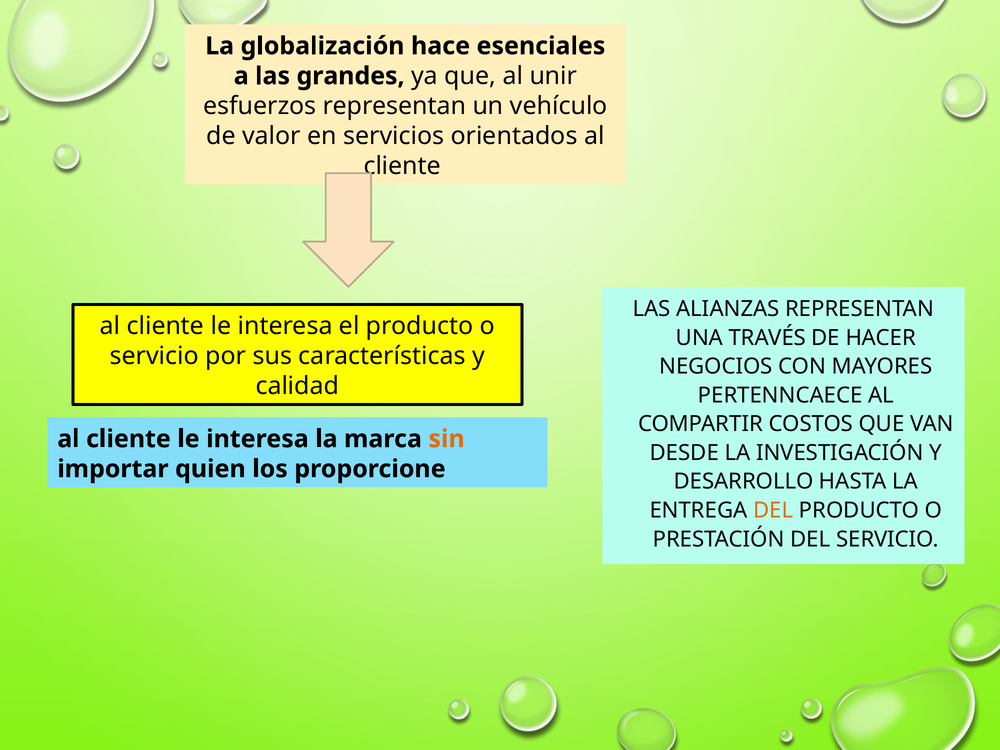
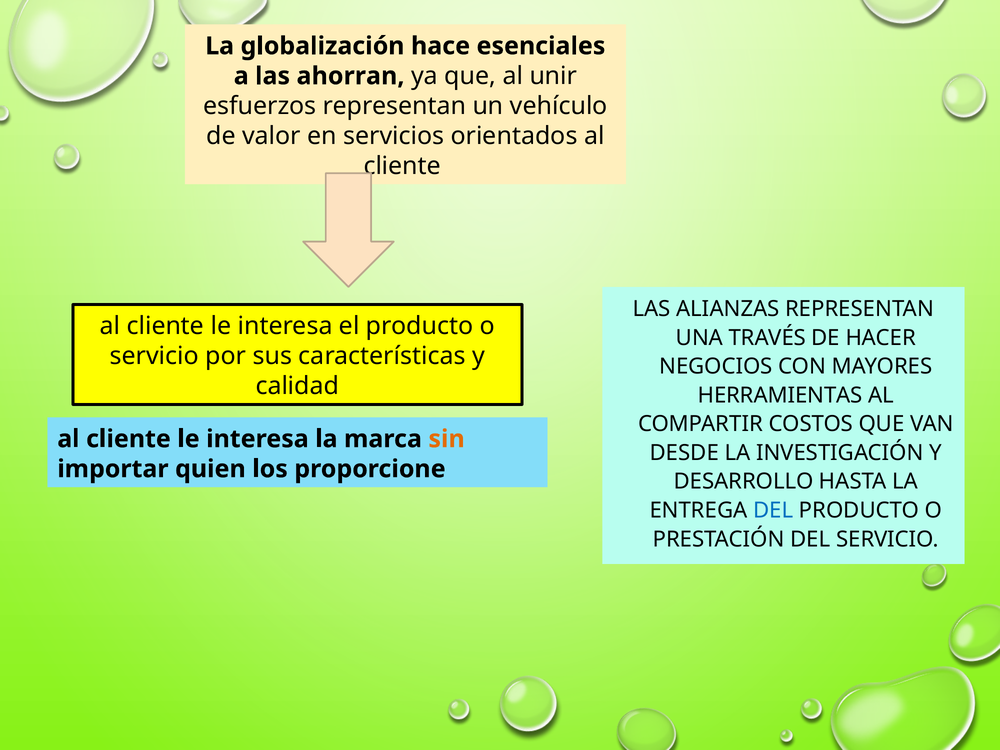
grandes: grandes -> ahorran (351, 76)
PERTENNCAECE: PERTENNCAECE -> HERRAMIENTAS (780, 395)
DEL colour: orange -> blue (773, 510)
